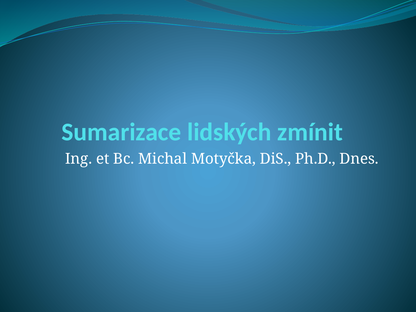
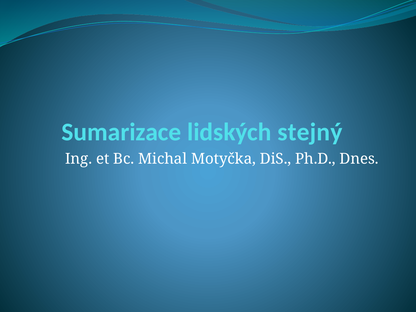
zmínit: zmínit -> stejný (310, 132)
